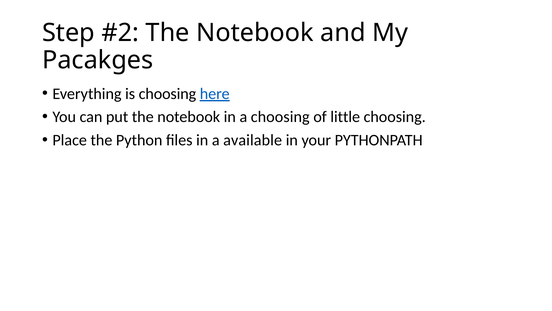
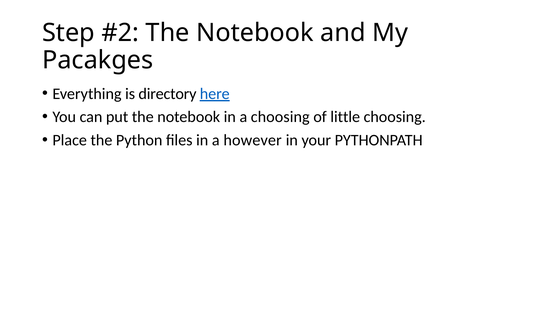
is choosing: choosing -> directory (167, 94)
available: available -> however (253, 140)
